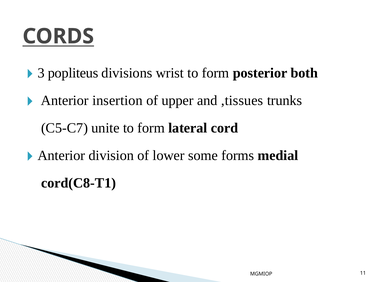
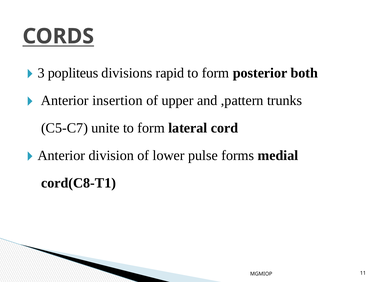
wrist: wrist -> rapid (170, 73)
,tissues: ,tissues -> ,pattern (242, 100)
some: some -> pulse (203, 155)
